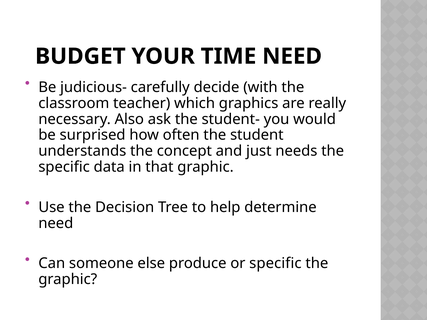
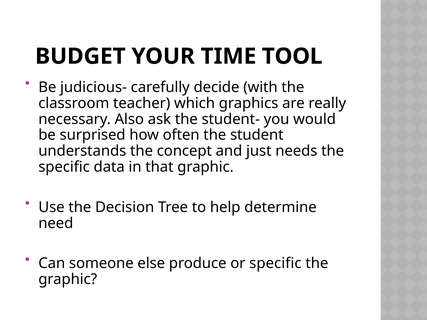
TIME NEED: NEED -> TOOL (292, 56)
